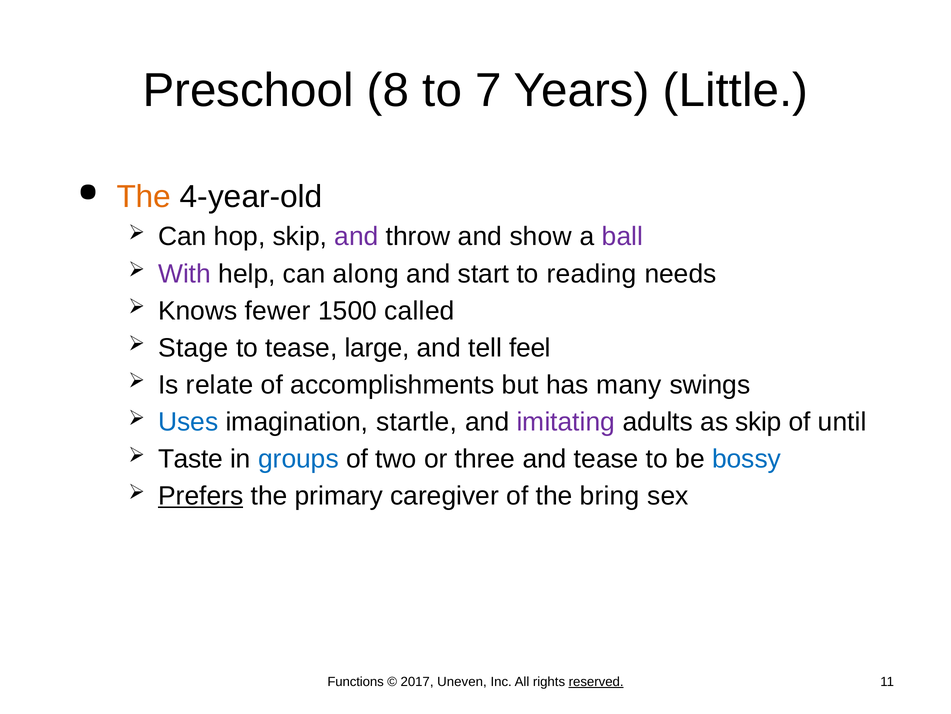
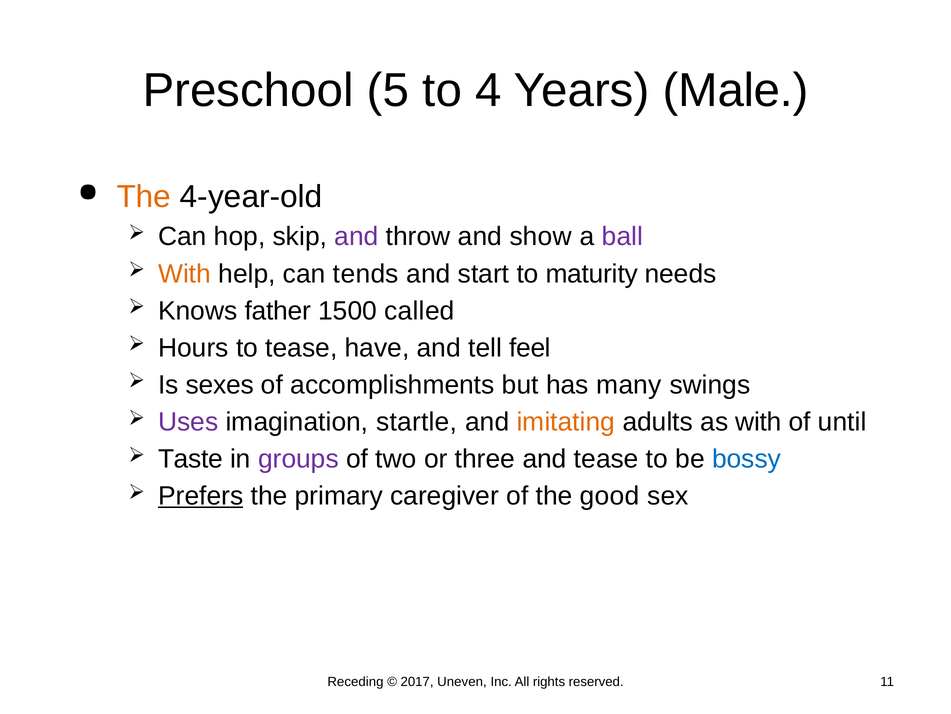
8: 8 -> 5 (388, 90)
7: 7 -> 4 (488, 90)
Little: Little -> Male (736, 90)
With colour: purple -> orange (185, 274)
along: along -> tends (366, 274)
reading: reading -> maturity (592, 274)
fewer: fewer -> father (278, 310)
Stage: Stage -> Hours (193, 347)
large: large -> have (377, 347)
relate: relate -> sexes (220, 384)
Uses colour: blue -> purple (188, 421)
imitating colour: purple -> orange (566, 421)
as skip: skip -> with (759, 421)
groups colour: blue -> purple (298, 458)
bring: bring -> good (610, 495)
Functions: Functions -> Receding (355, 681)
reserved underline: present -> none (596, 681)
